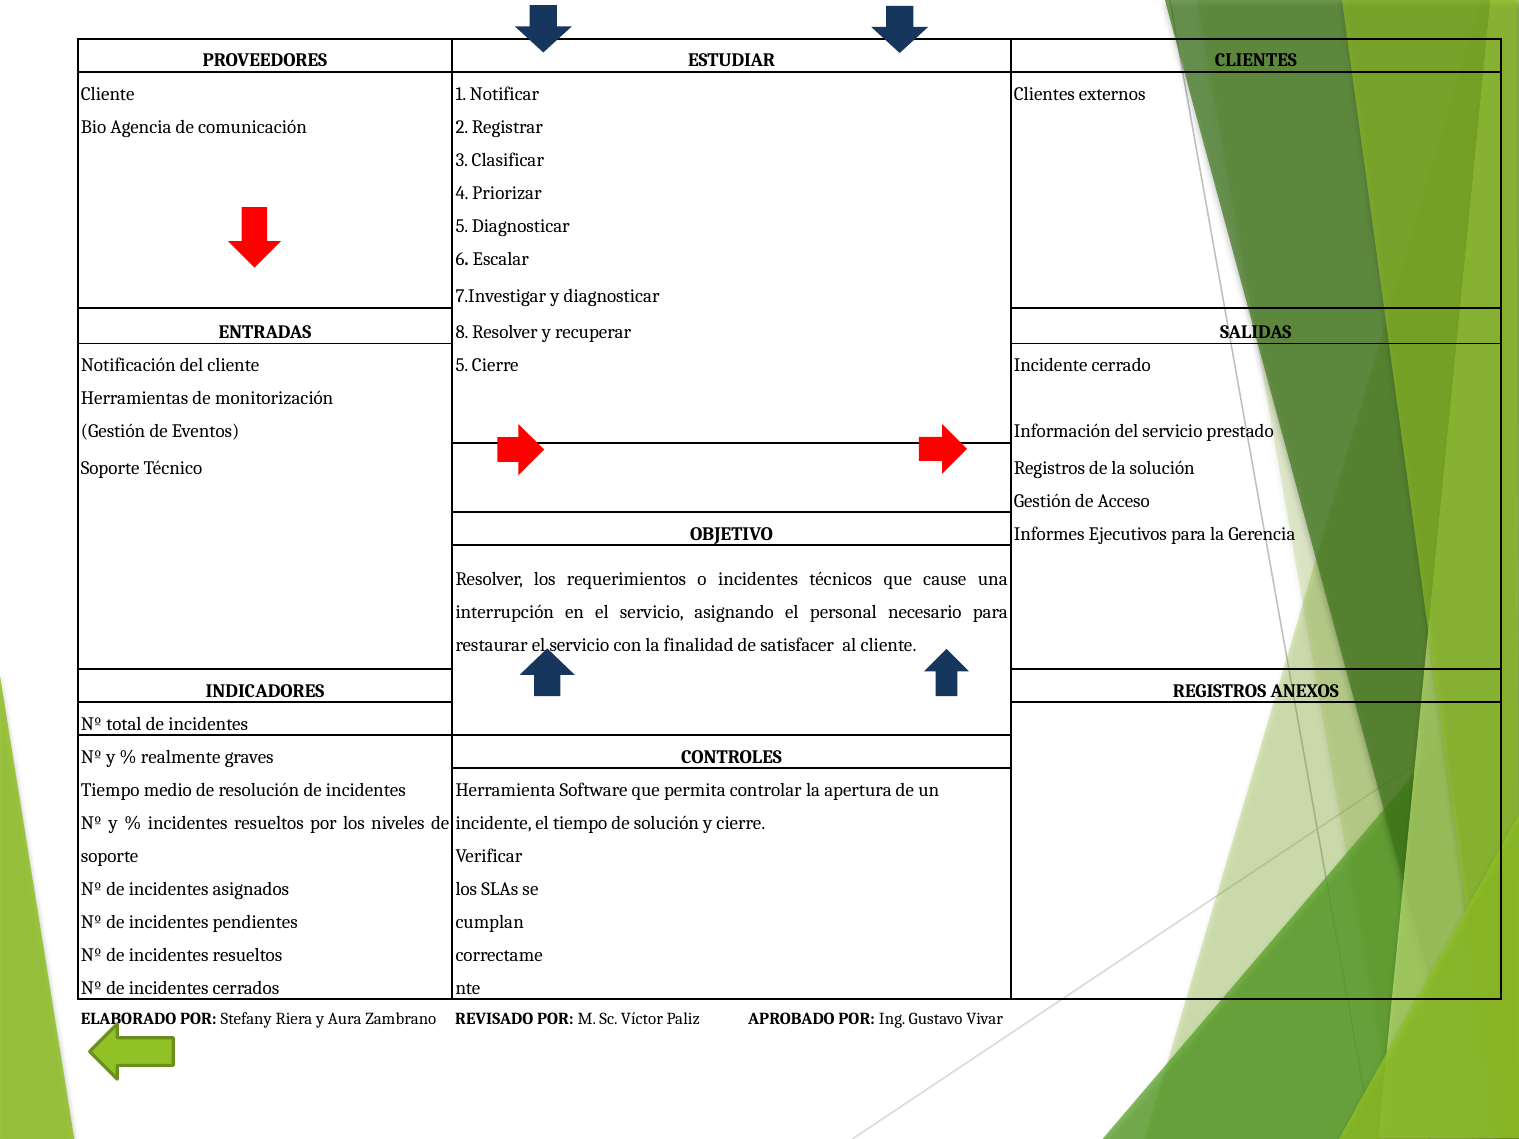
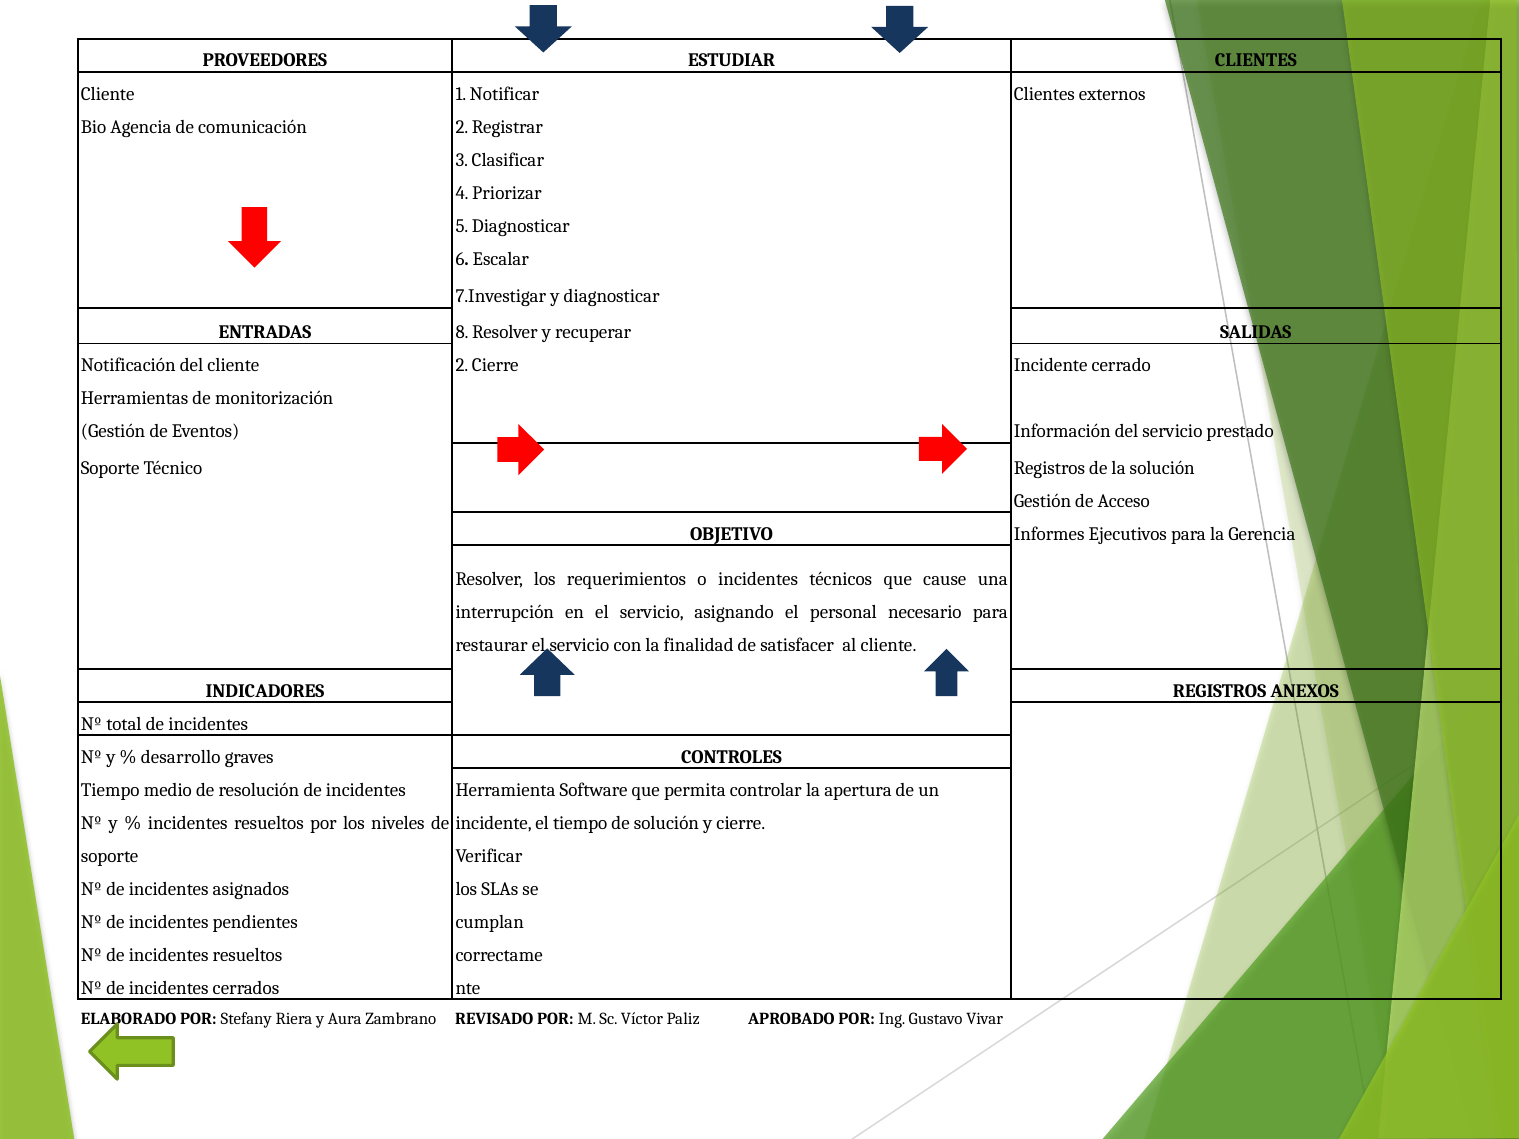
cliente 5: 5 -> 2 (462, 366)
realmente: realmente -> desarrollo (181, 757)
